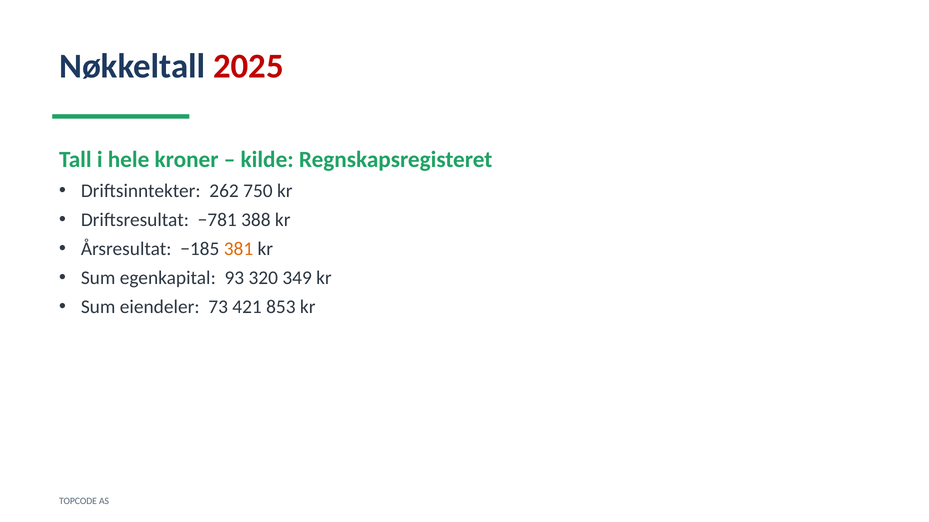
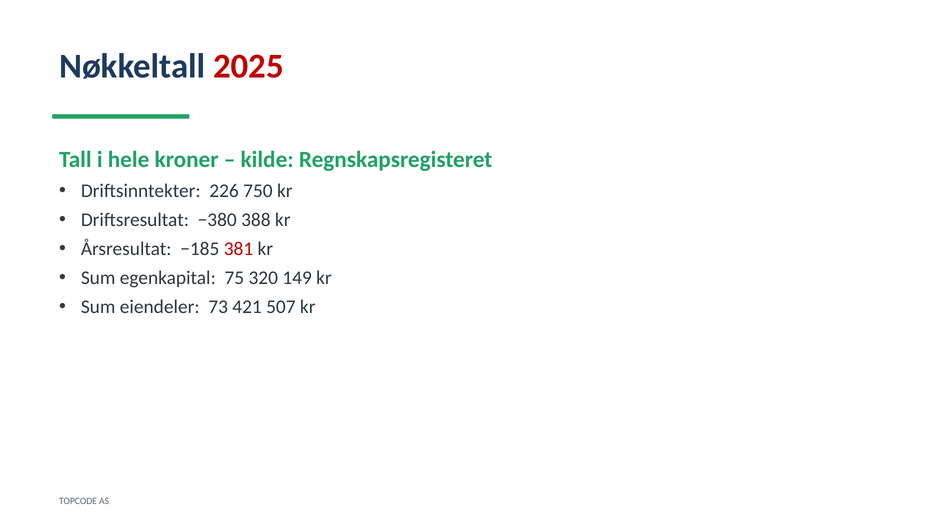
262: 262 -> 226 (224, 191)
−781: −781 -> −380 (217, 220)
381 colour: orange -> red (238, 249)
93: 93 -> 75 (234, 278)
349: 349 -> 149 (297, 278)
853: 853 -> 507 (281, 307)
